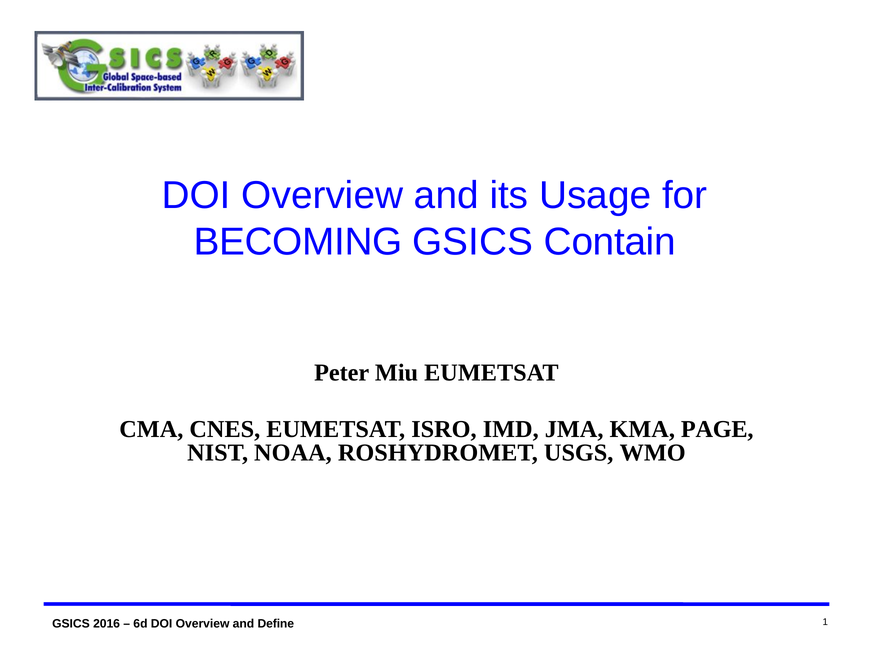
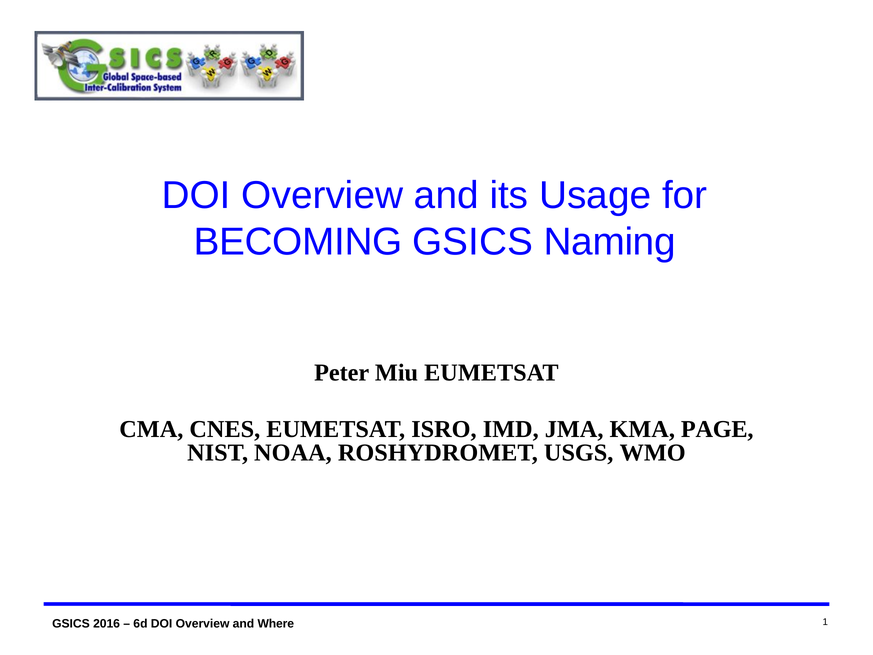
Contain: Contain -> Naming (610, 242)
Define: Define -> Where (276, 624)
